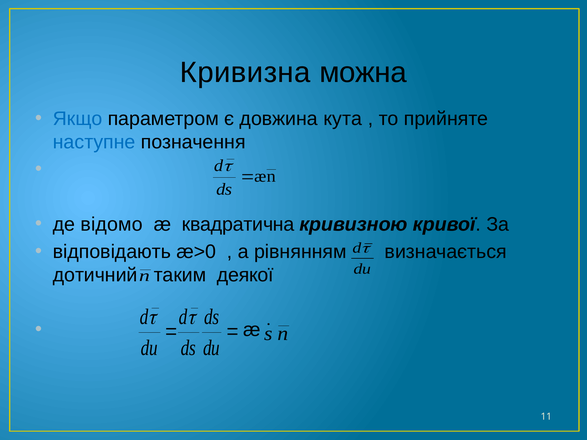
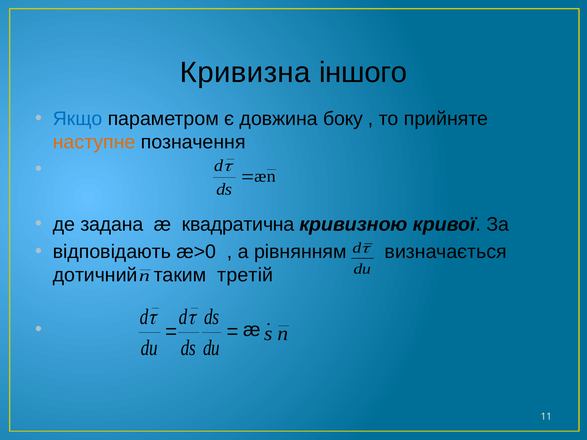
можна: можна -> іншого (363, 72)
кута: кута -> боку (343, 119)
наступне colour: blue -> orange (94, 142)
відомо: відомо -> задана (112, 224)
деякої: деякої -> третій (245, 275)
